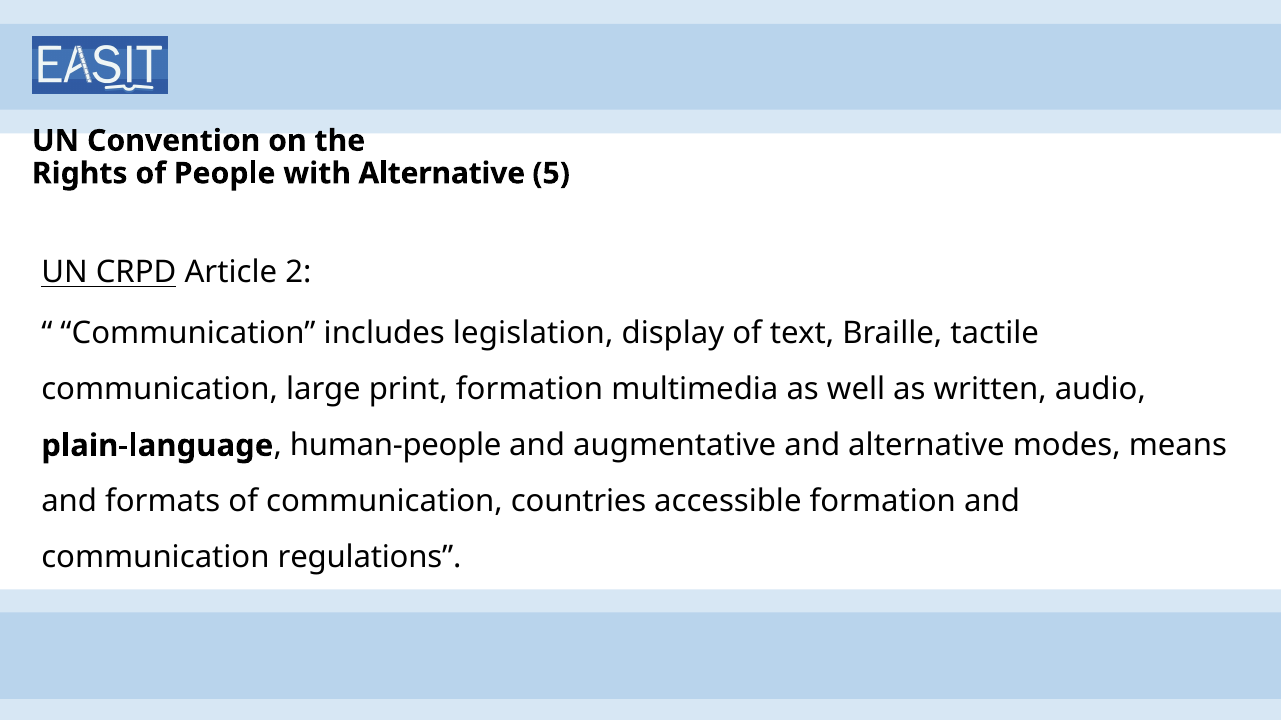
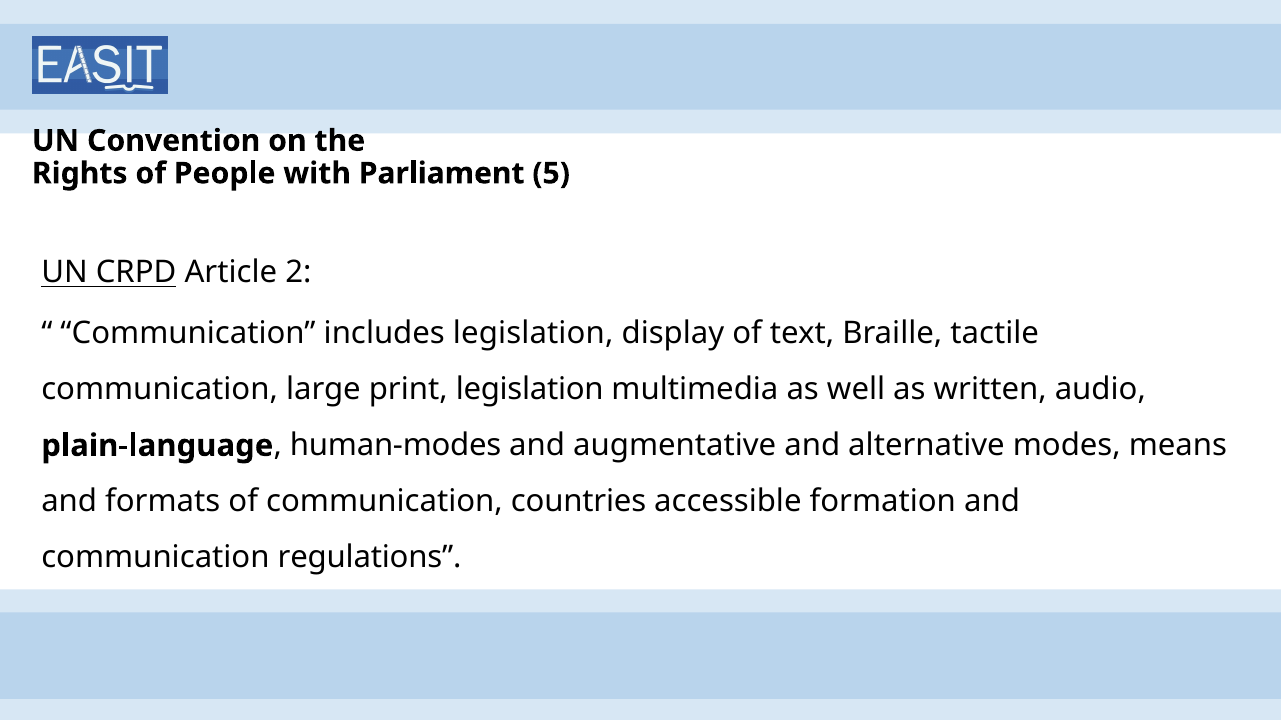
with Alternative: Alternative -> Parliament (442, 174)
print formation: formation -> legislation (530, 390)
human-people: human-people -> human-modes (396, 446)
